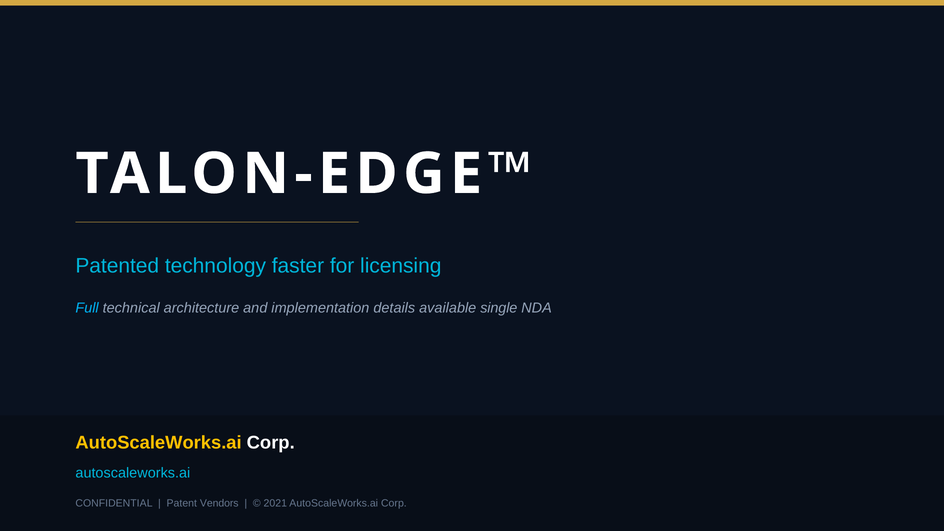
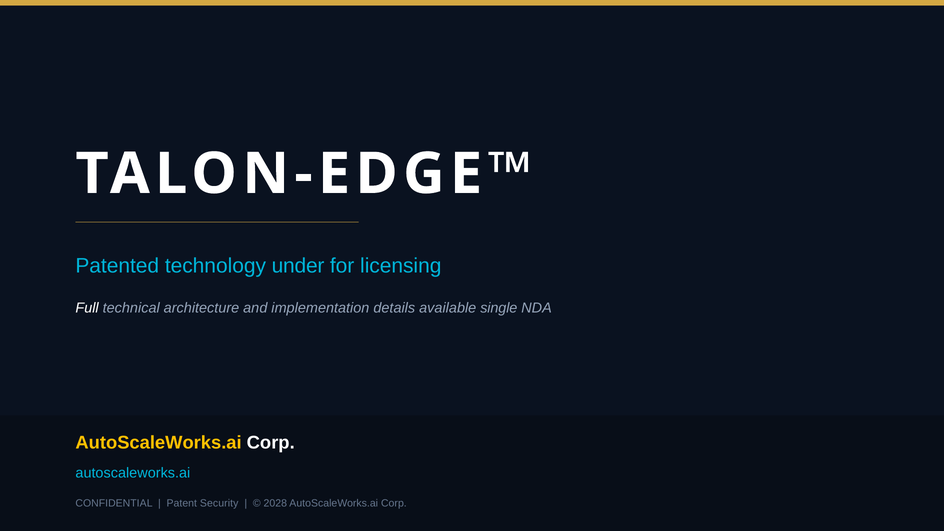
faster: faster -> under (298, 266)
Full colour: light blue -> white (87, 308)
Vendors: Vendors -> Security (219, 503)
2021: 2021 -> 2028 (275, 503)
